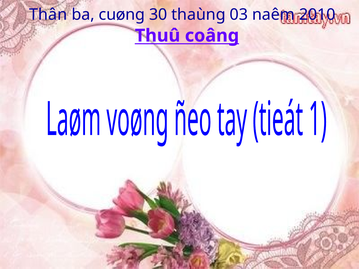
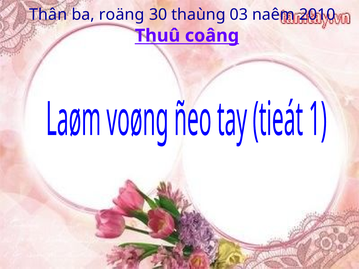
cuøng: cuøng -> roäng (122, 15)
